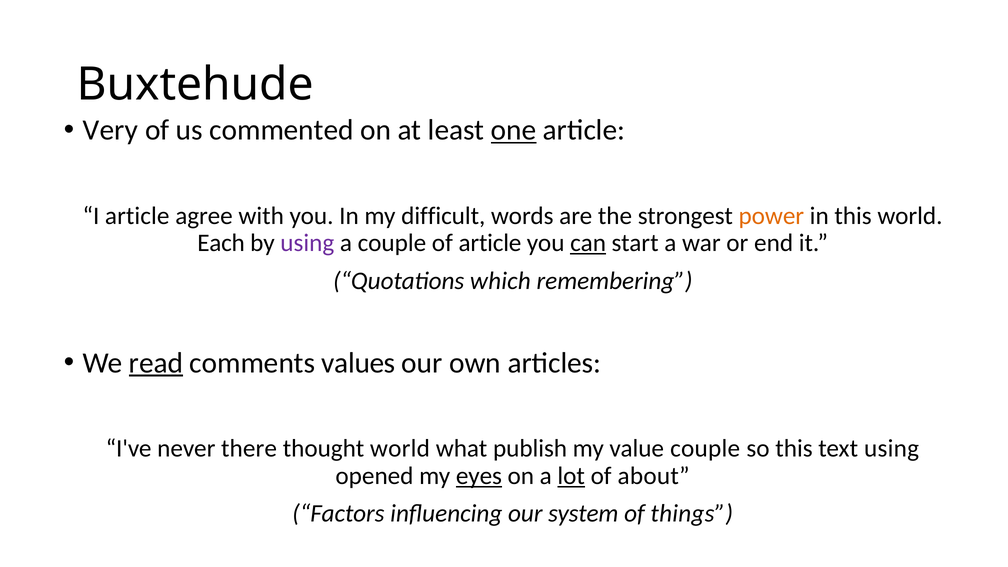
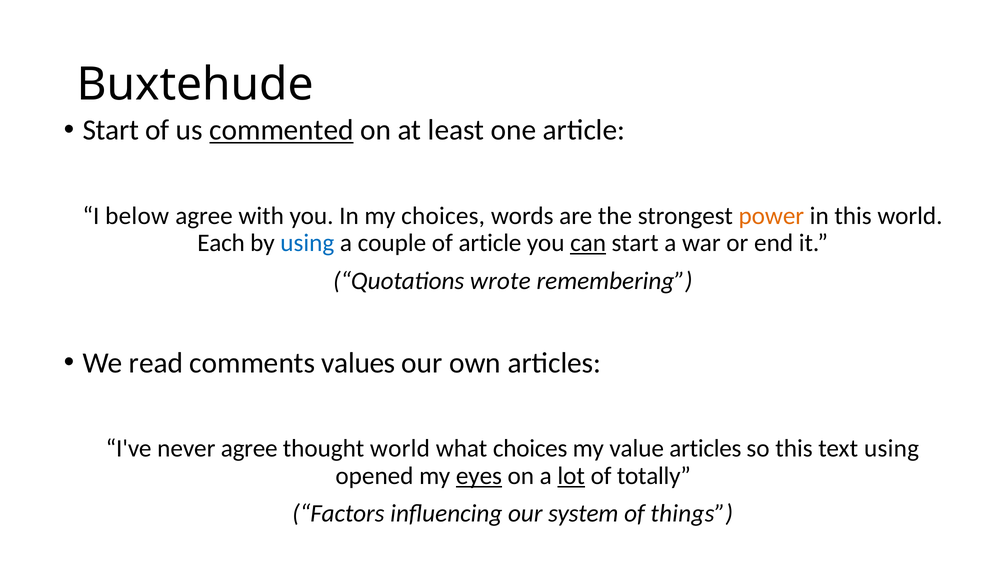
Very: Very -> Start (111, 130)
commented underline: none -> present (282, 130)
one underline: present -> none (514, 130)
I article: article -> below (137, 216)
my difficult: difficult -> choices (443, 216)
using colour: purple -> blue (307, 243)
which: which -> wrote (500, 281)
read underline: present -> none (156, 363)
never there: there -> agree (249, 449)
what publish: publish -> choices (530, 449)
value couple: couple -> articles (705, 449)
about: about -> totally (654, 476)
